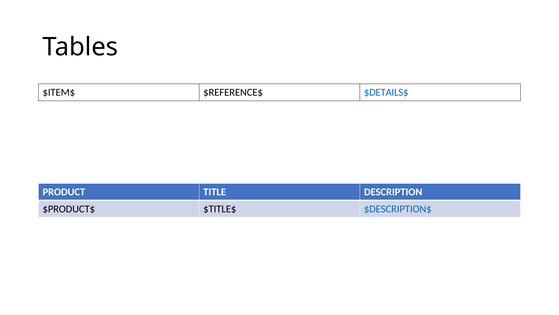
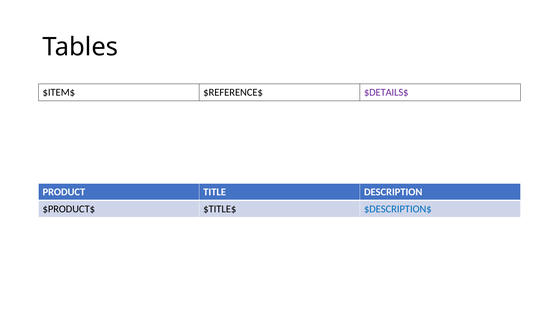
$DETAILS$ colour: blue -> purple (386, 92)
